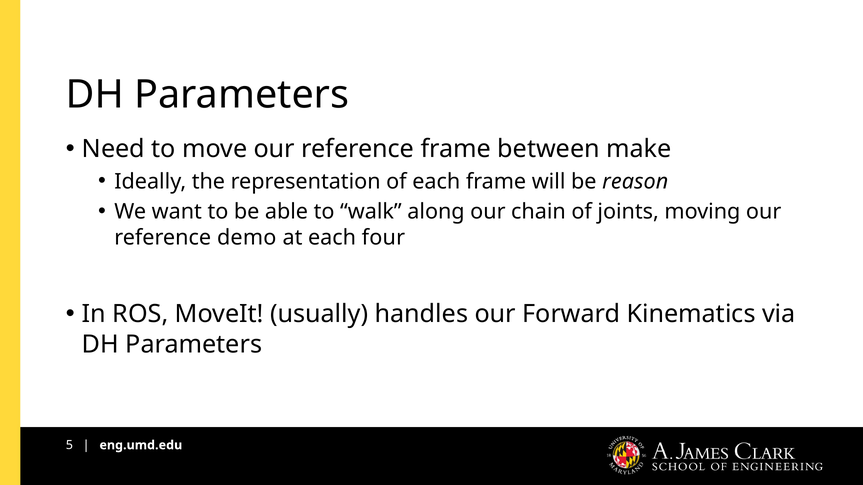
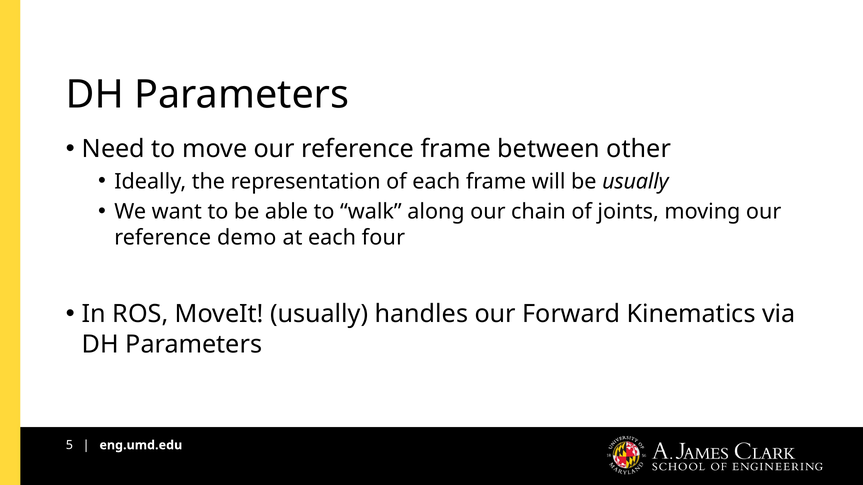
make: make -> other (639, 149)
be reason: reason -> usually (635, 182)
